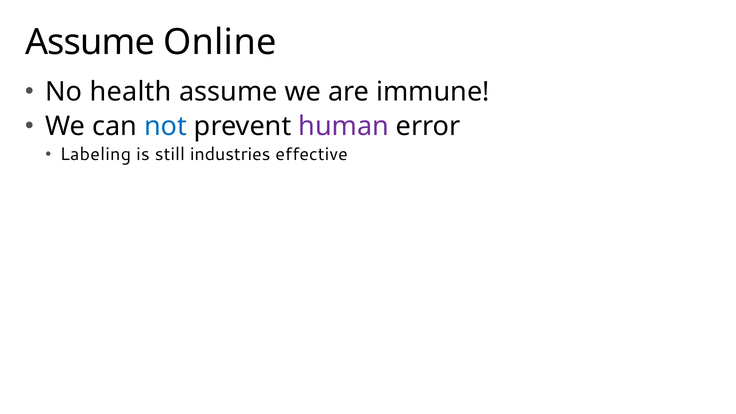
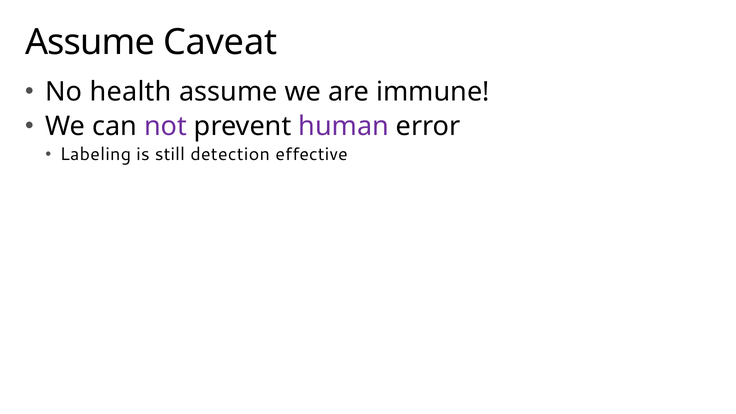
Online: Online -> Caveat (220, 42)
not colour: blue -> purple (165, 126)
industries: industries -> detection (230, 154)
